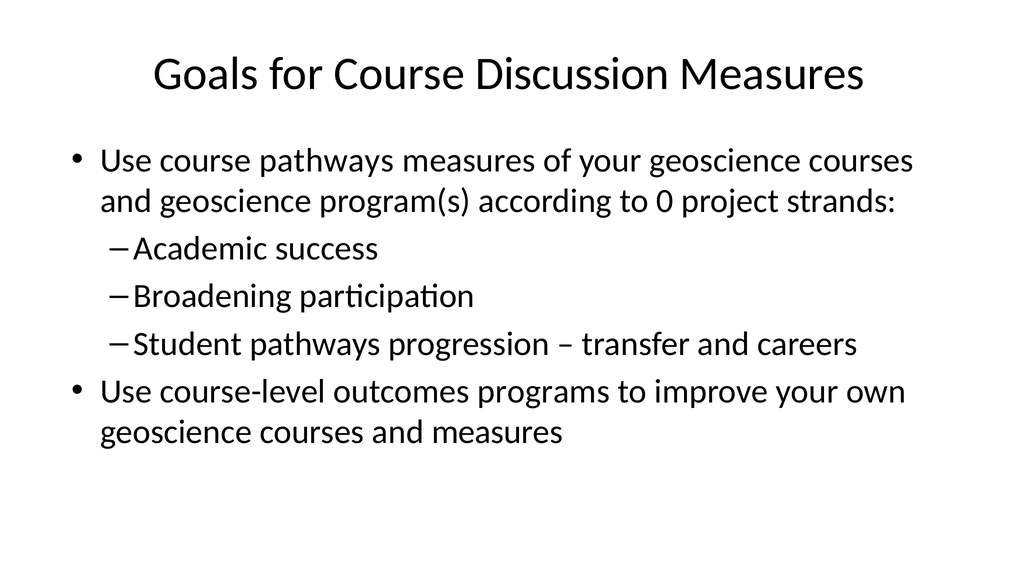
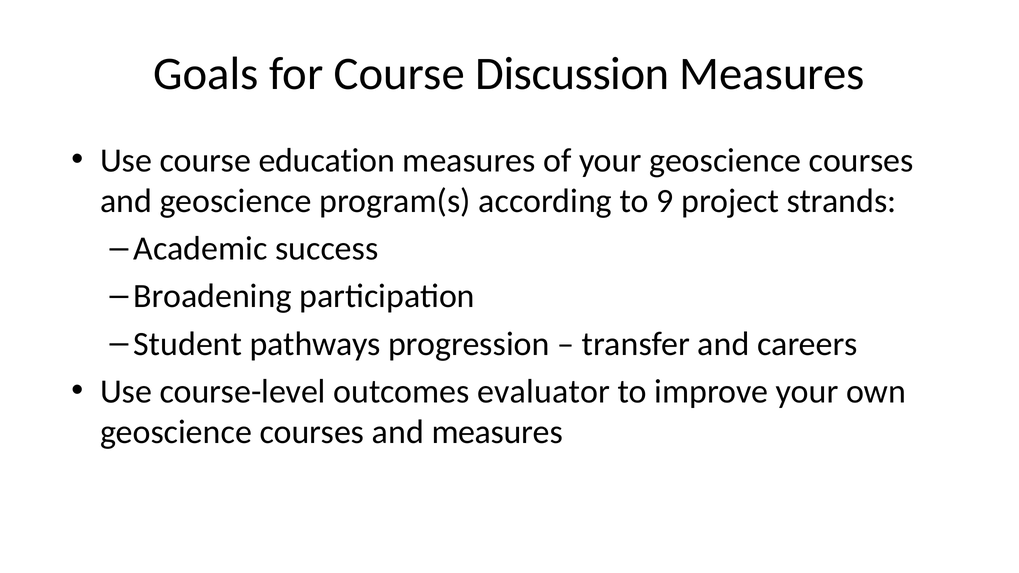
course pathways: pathways -> education (327, 160)
0: 0 -> 9 (665, 201)
programs: programs -> evaluator (544, 392)
